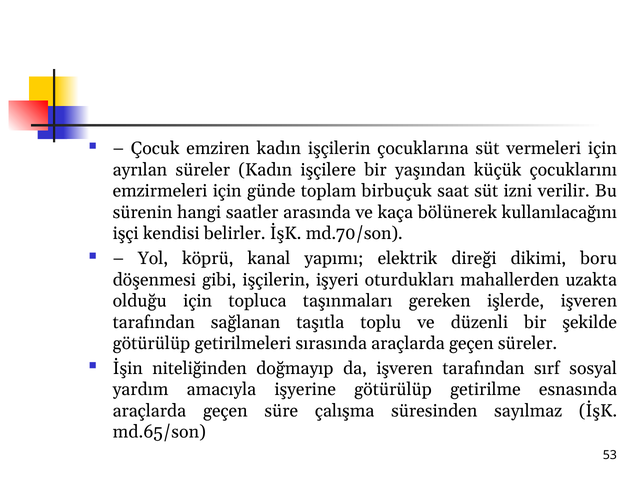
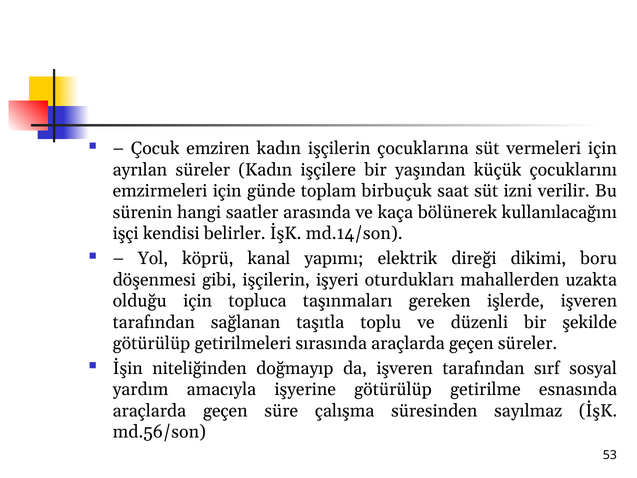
md.70/son: md.70/son -> md.14/son (354, 234)
md.65/son: md.65/son -> md.56/son (159, 432)
